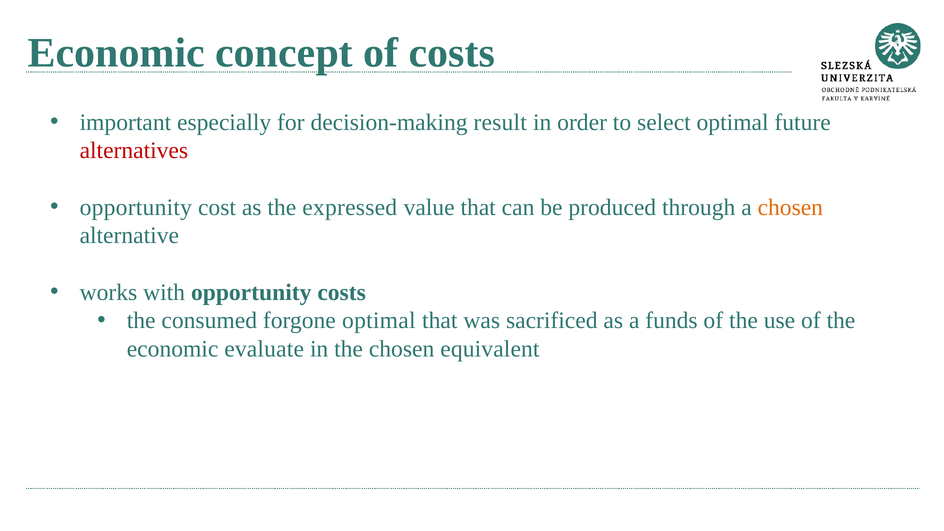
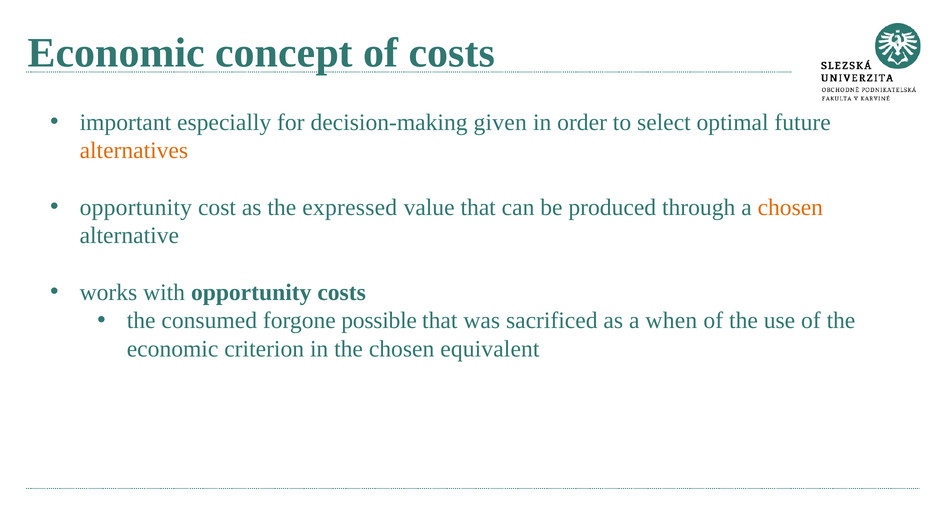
result: result -> given (500, 122)
alternatives colour: red -> orange (134, 151)
forgone optimal: optimal -> possible (379, 321)
funds: funds -> when (671, 321)
evaluate: evaluate -> criterion (264, 349)
